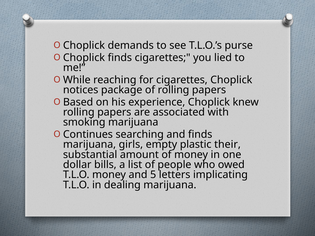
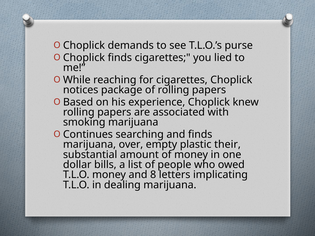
girls: girls -> over (131, 145)
5: 5 -> 8 (153, 175)
